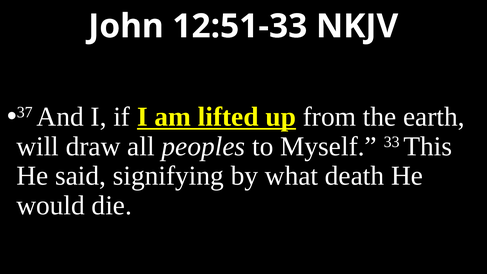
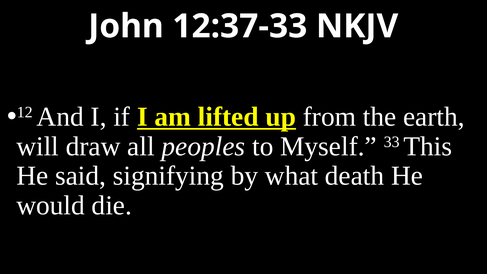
12:51-33: 12:51-33 -> 12:37-33 (240, 26)
37: 37 -> 12 (25, 112)
